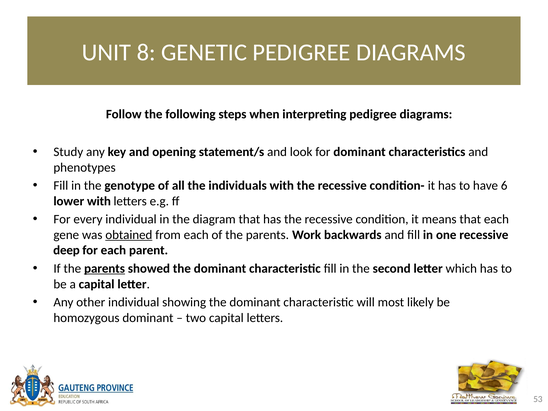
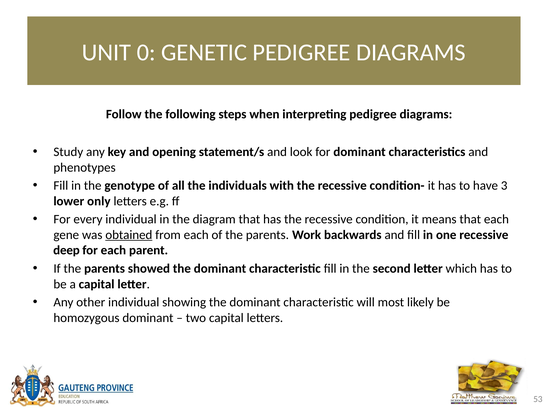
8: 8 -> 0 (146, 52)
6: 6 -> 3 (504, 186)
lower with: with -> only (99, 201)
parents underline: present -> none (105, 269)
